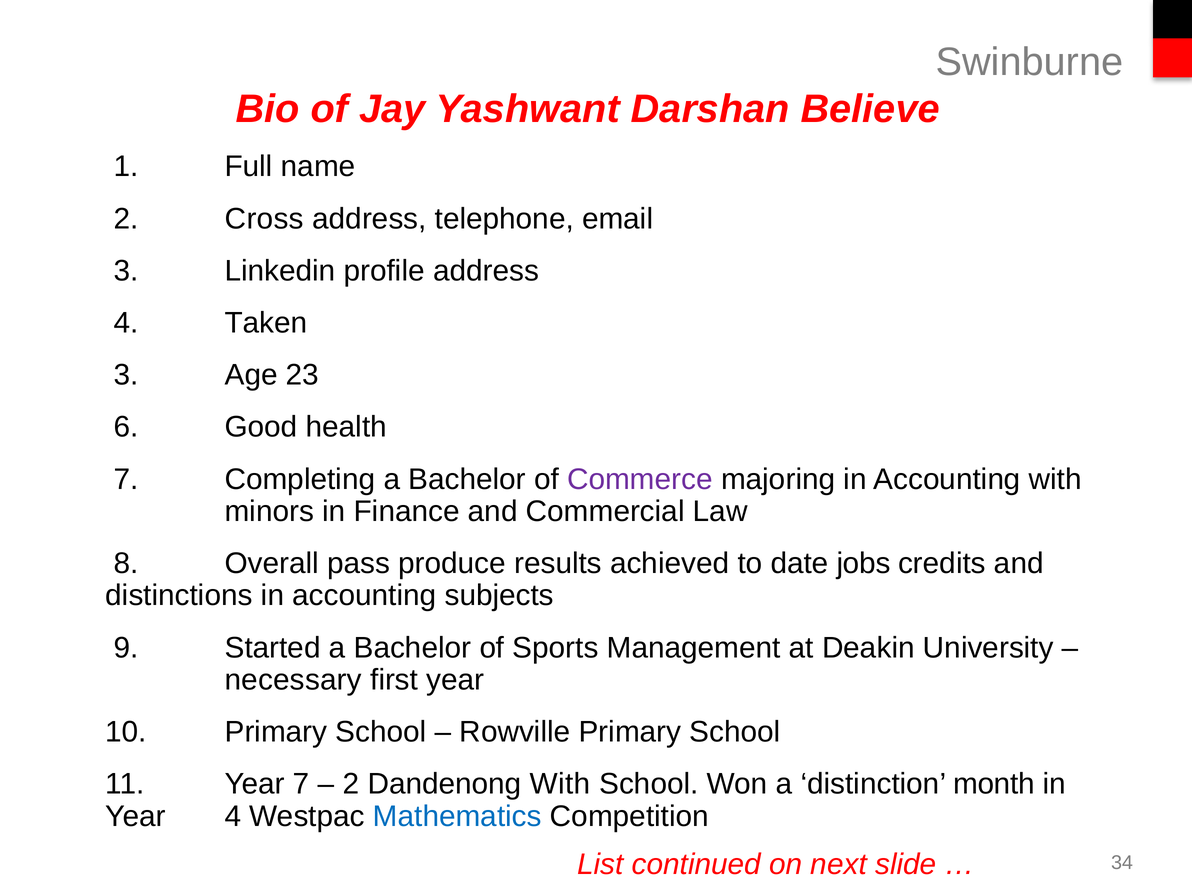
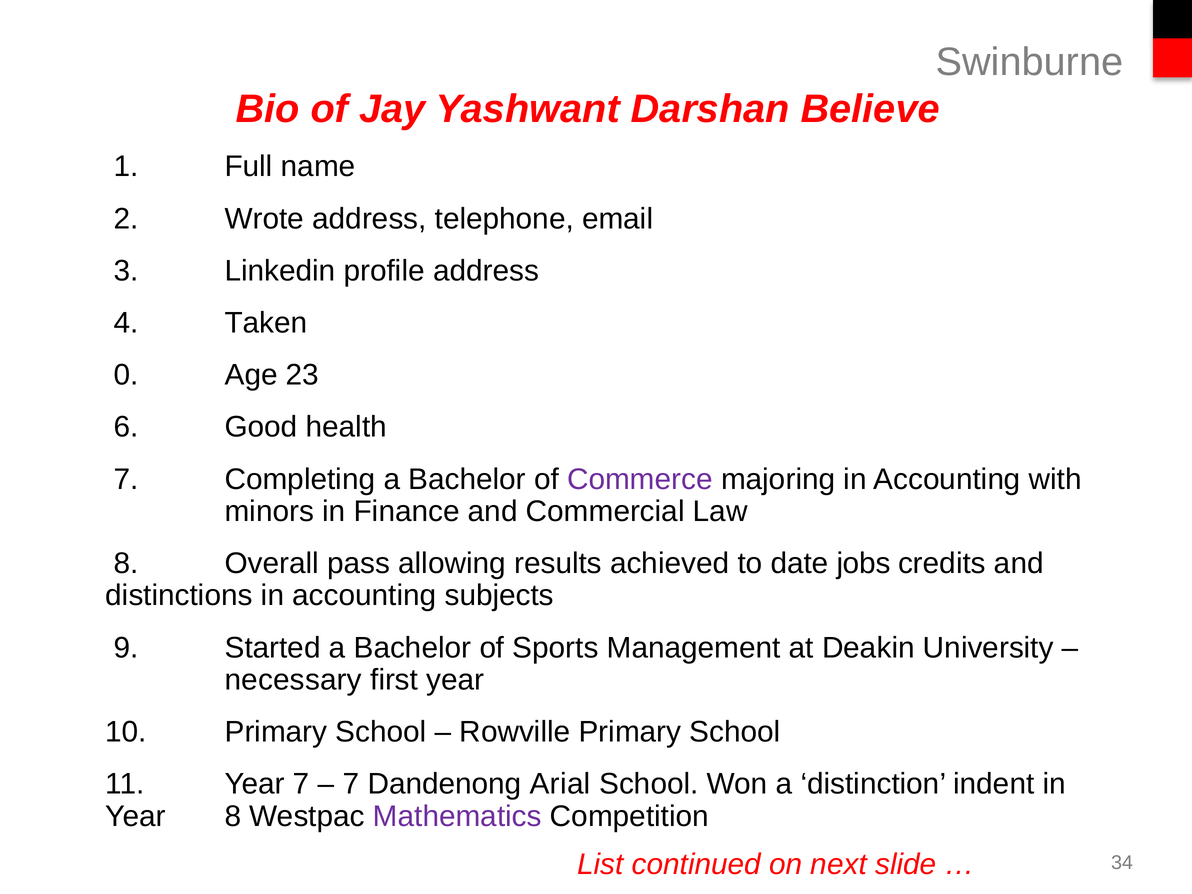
Cross: Cross -> Wrote (264, 219)
5 3: 3 -> 0 (126, 375)
produce: produce -> allowing (452, 563)
2: 2 -> 7 (351, 784)
Dandenong With: With -> Arial (560, 784)
month: month -> indent (994, 784)
Year 4: 4 -> 8 (233, 816)
Mathematics colour: blue -> purple (457, 816)
